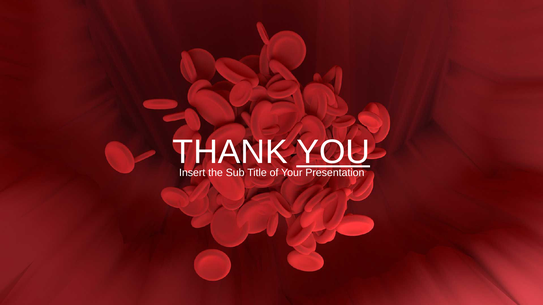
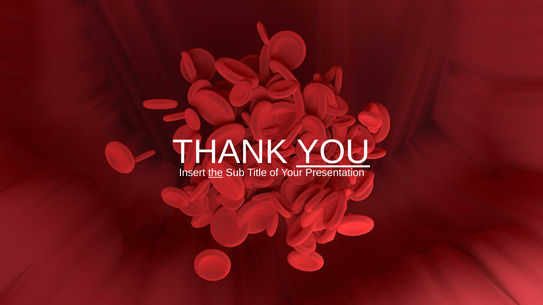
the underline: none -> present (216, 173)
